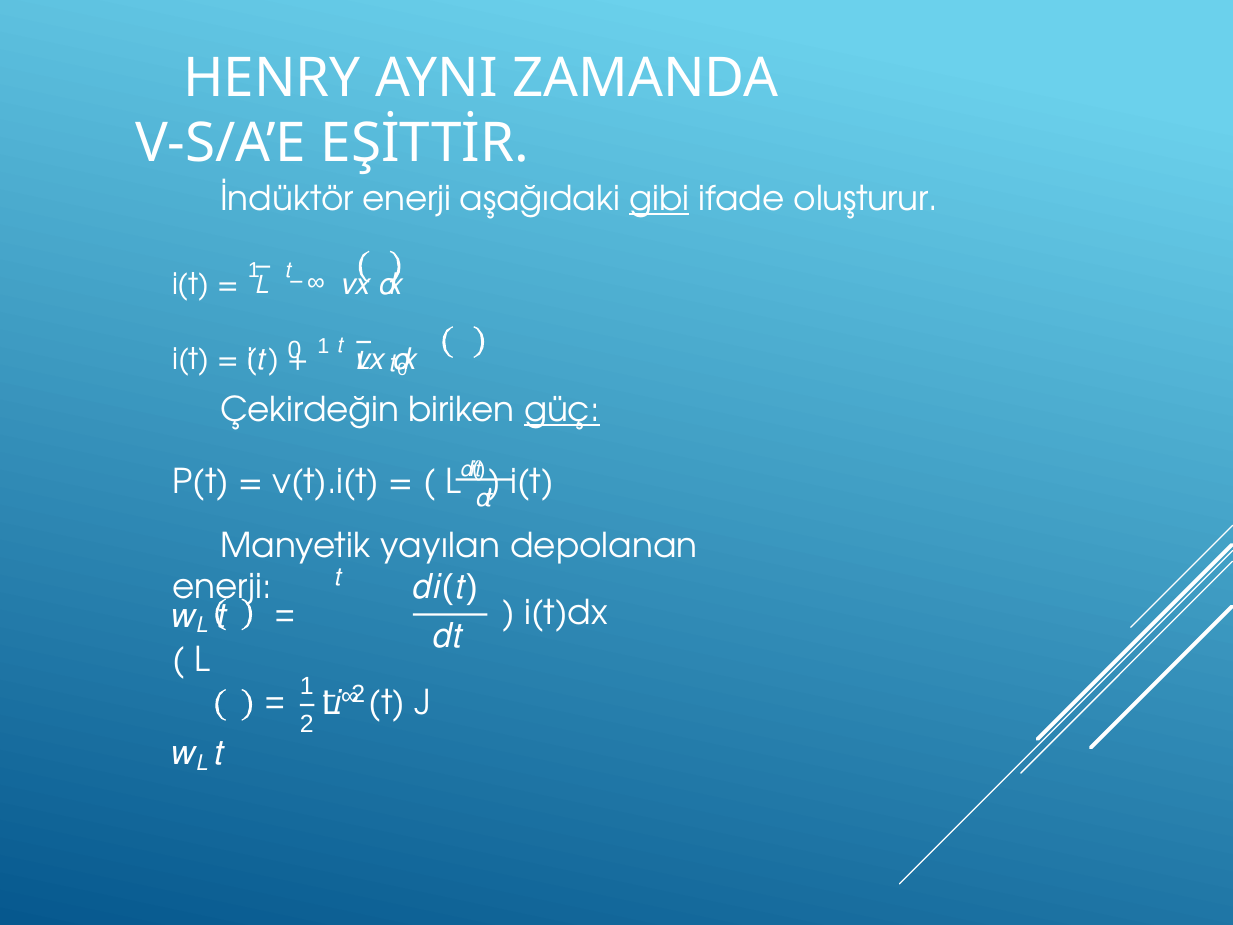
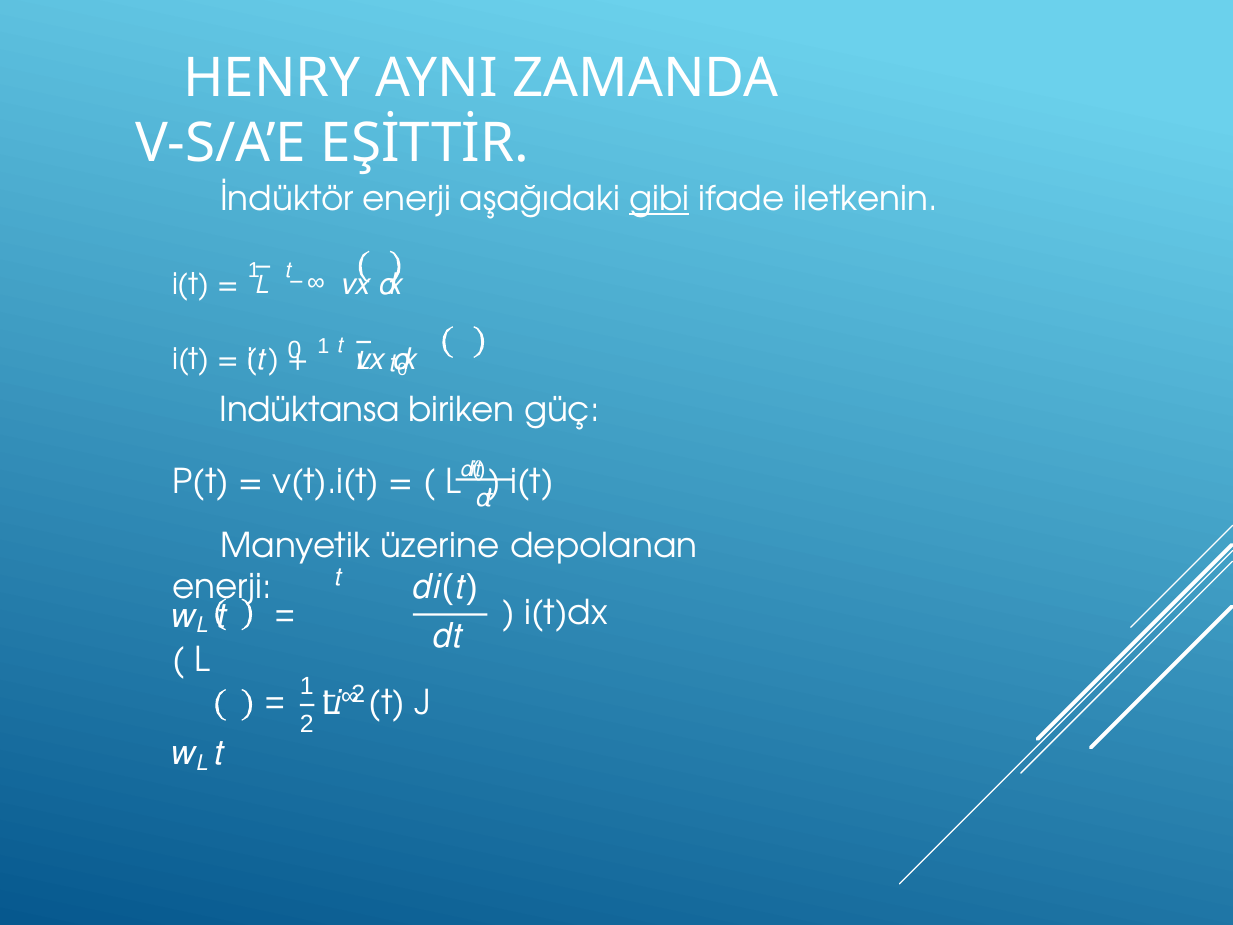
oluşturur: oluşturur -> iletkenin (866, 199)
Çekirdeğin: Çekirdeğin -> Indüktansa (310, 410)
güç underline: present -> none (562, 410)
yayılan: yayılan -> üzerine (440, 546)
